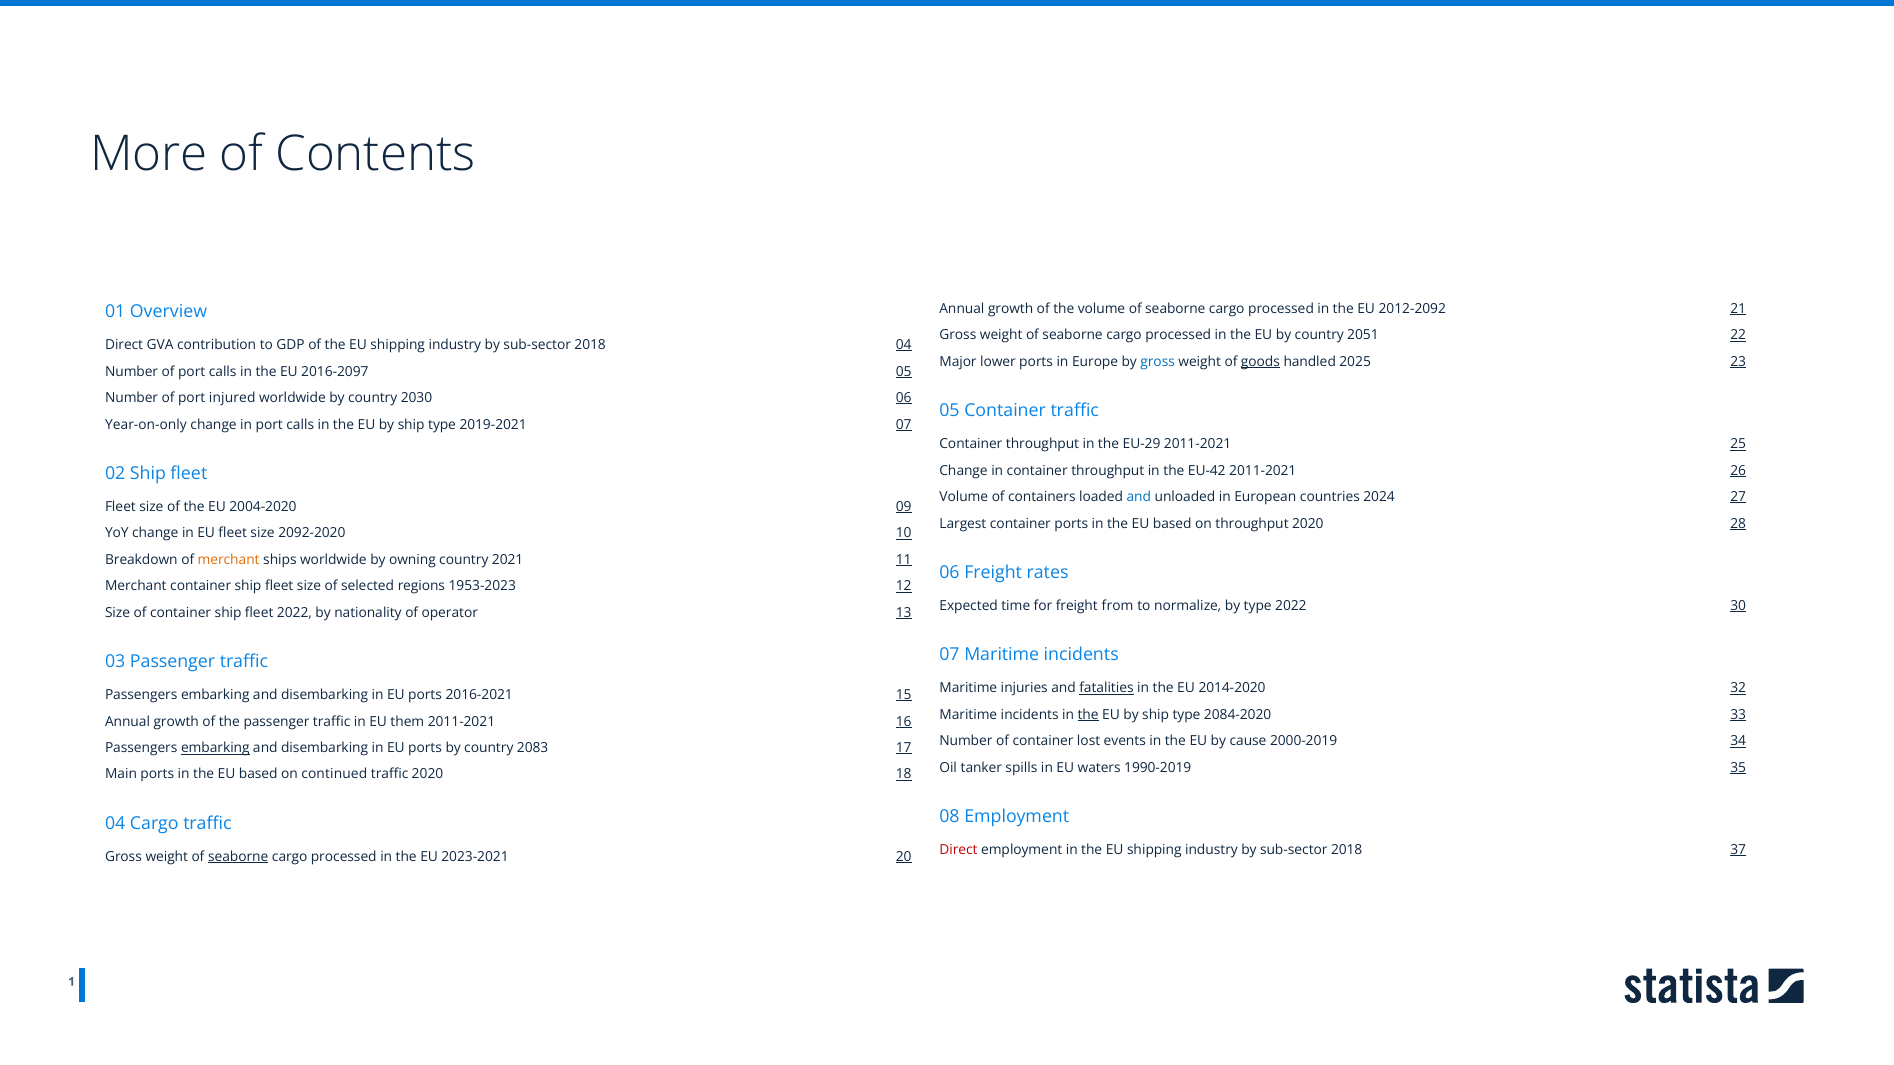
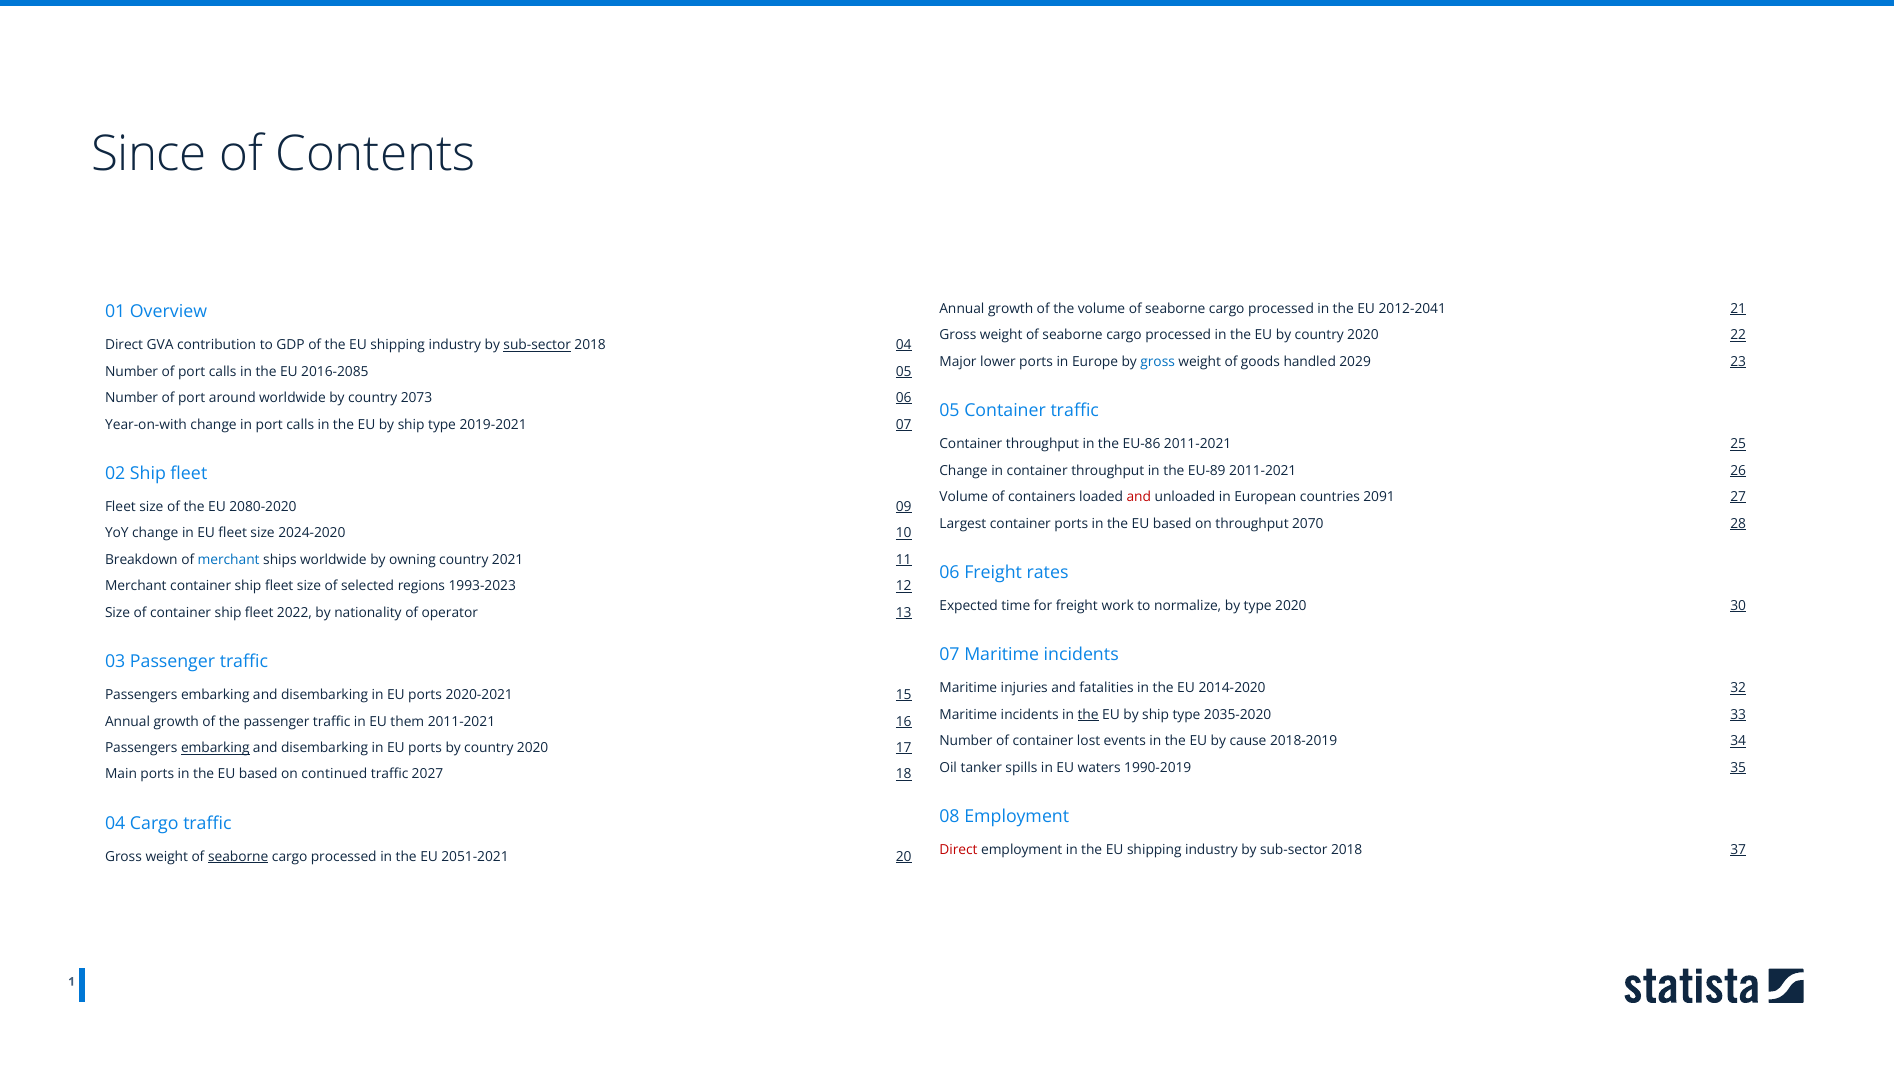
More: More -> Since (149, 154)
2012-2092: 2012-2092 -> 2012-2041 (1412, 309)
EU by country 2051: 2051 -> 2020 (1363, 335)
sub-sector underline: none -> present (537, 345)
goods underline: present -> none (1260, 362)
2025: 2025 -> 2029 (1355, 362)
2016-2097: 2016-2097 -> 2016-2085 (335, 372)
injured: injured -> around (232, 398)
2030: 2030 -> 2073 (417, 398)
Year-on-only: Year-on-only -> Year-on-with (146, 425)
EU-29: EU-29 -> EU-86 (1142, 444)
EU-42: EU-42 -> EU-89 (1207, 471)
and colour: blue -> red (1139, 497)
2024: 2024 -> 2091 (1379, 497)
2004-2020: 2004-2020 -> 2080-2020 (263, 507)
throughput 2020: 2020 -> 2070 (1308, 524)
2092-2020: 2092-2020 -> 2024-2020 (312, 534)
merchant colour: orange -> blue (229, 560)
1953-2023: 1953-2023 -> 1993-2023 (482, 586)
from: from -> work (1118, 606)
type 2022: 2022 -> 2020 (1291, 606)
fatalities underline: present -> none (1106, 689)
2016-2021: 2016-2021 -> 2020-2021 (479, 695)
2084-2020: 2084-2020 -> 2035-2020 (1238, 715)
2000-2019: 2000-2019 -> 2018-2019 (1304, 742)
ports by country 2083: 2083 -> 2020 (533, 748)
traffic 2020: 2020 -> 2027 (428, 775)
2023-2021: 2023-2021 -> 2051-2021 (475, 857)
